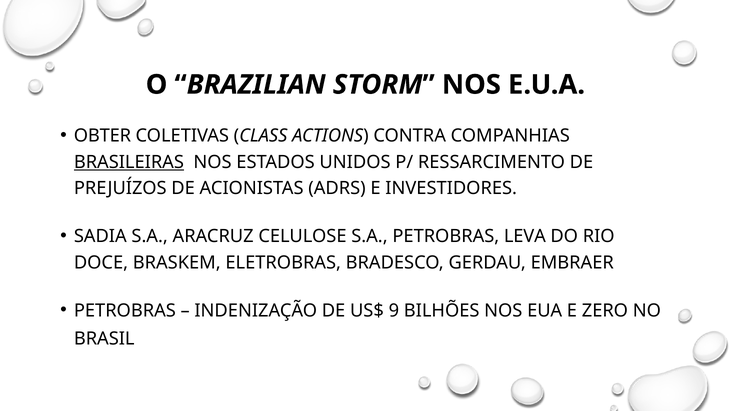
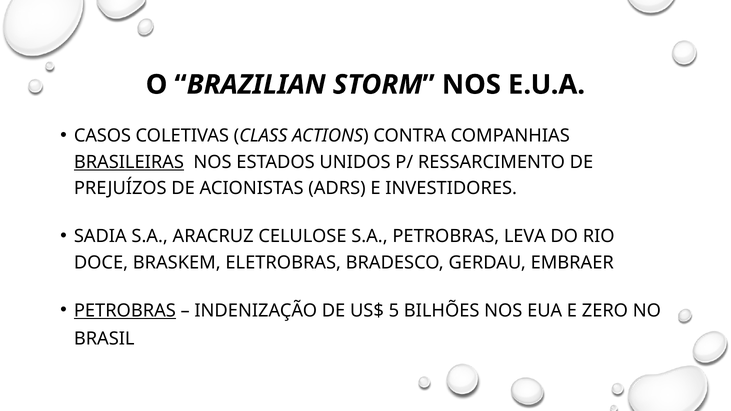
OBTER: OBTER -> CASOS (102, 136)
PETROBRAS underline: none -> present (125, 311)
9: 9 -> 5 (394, 311)
